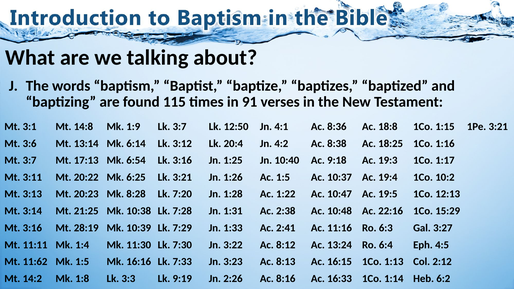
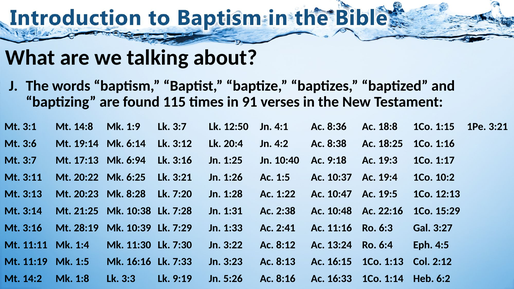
13:14: 13:14 -> 19:14 (86, 144)
6:54: 6:54 -> 6:94 (136, 160)
11:62: 11:62 -> 11:19 (35, 262)
2:26: 2:26 -> 5:26 (233, 279)
